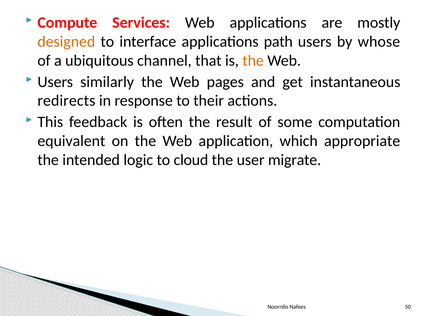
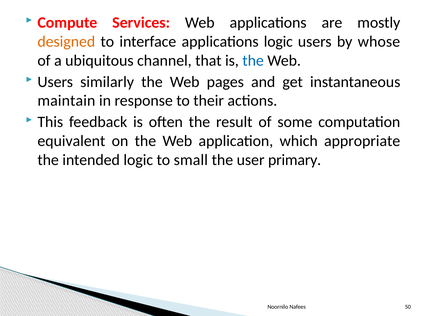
applications path: path -> logic (278, 41)
the colour: orange -> blue (253, 60)
redirects: redirects -> maintain (66, 101)
cloud: cloud -> small (191, 160)
migrate: migrate -> primary (295, 160)
